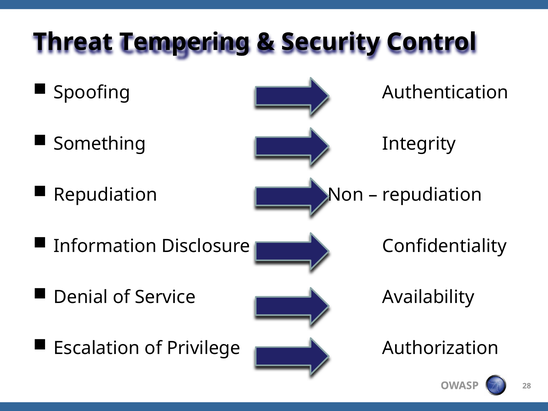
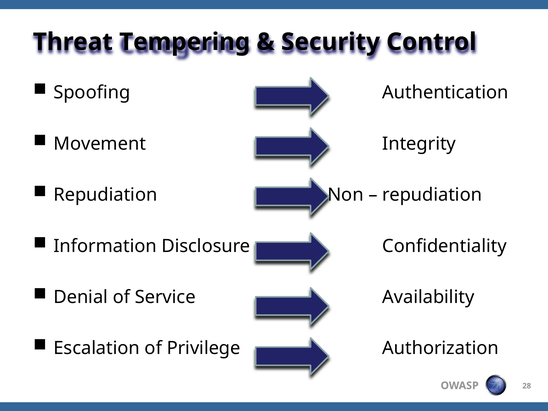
Something: Something -> Movement (100, 144)
